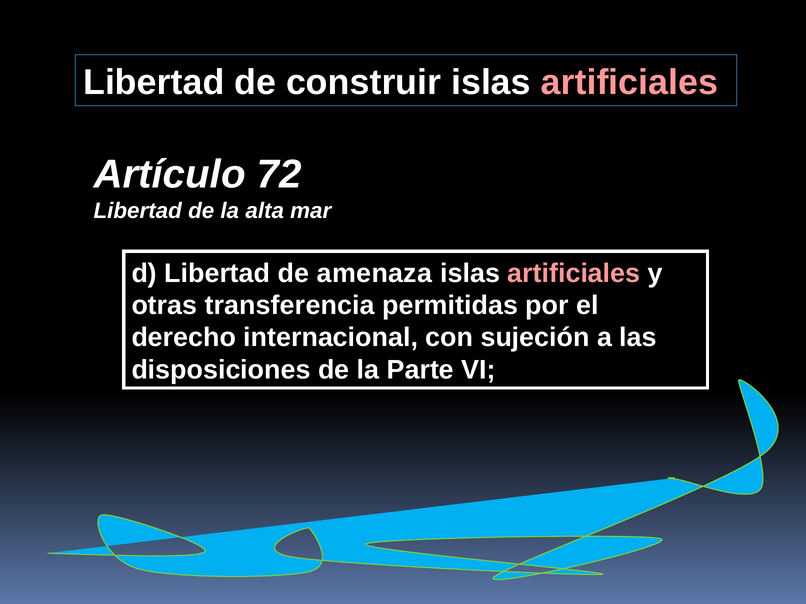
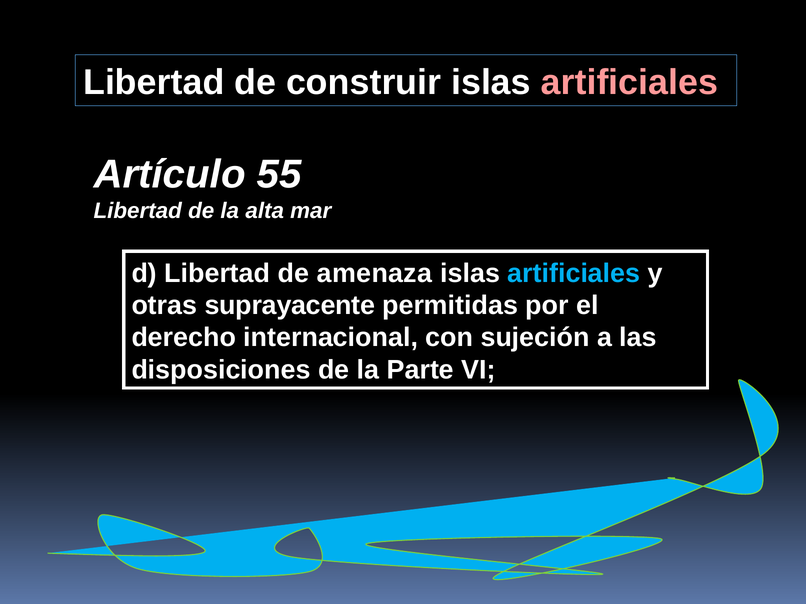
72: 72 -> 55 (279, 174)
artificiales colour: pink -> light blue (574, 273)
transferencia: transferencia -> suprayacente (290, 306)
